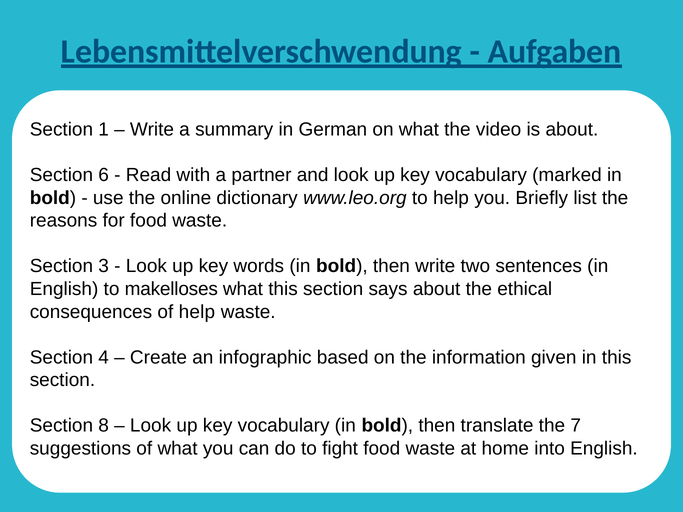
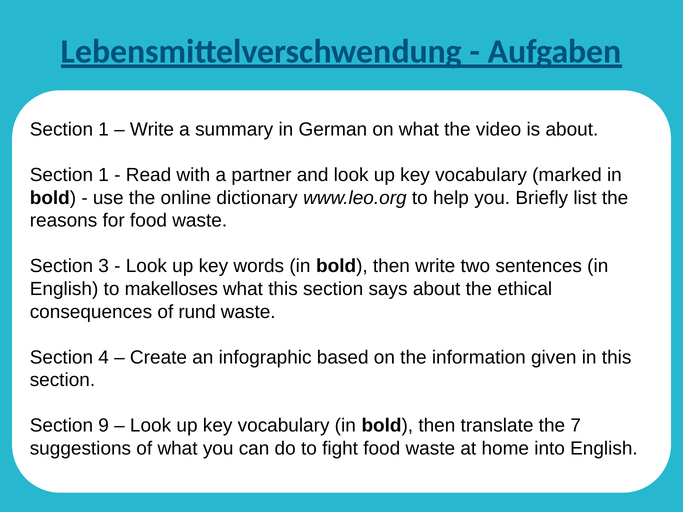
6: 6 -> 1 (104, 175)
of help: help -> rund (197, 312)
8: 8 -> 9 (104, 426)
